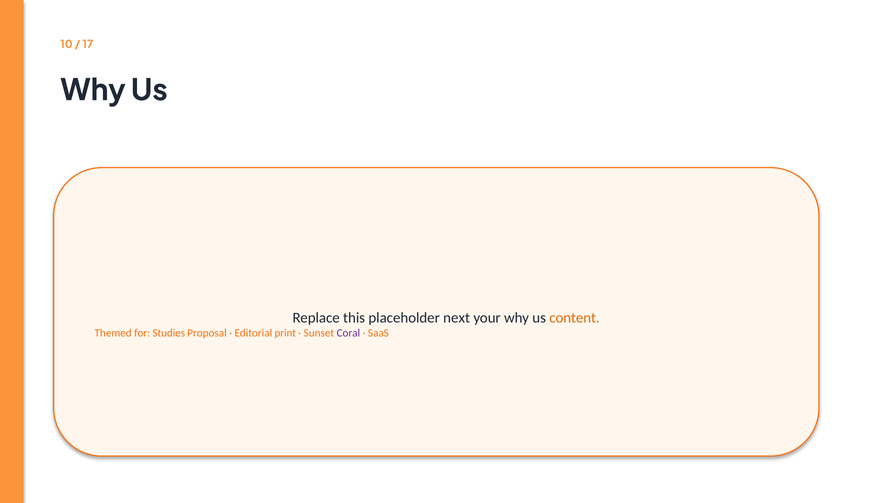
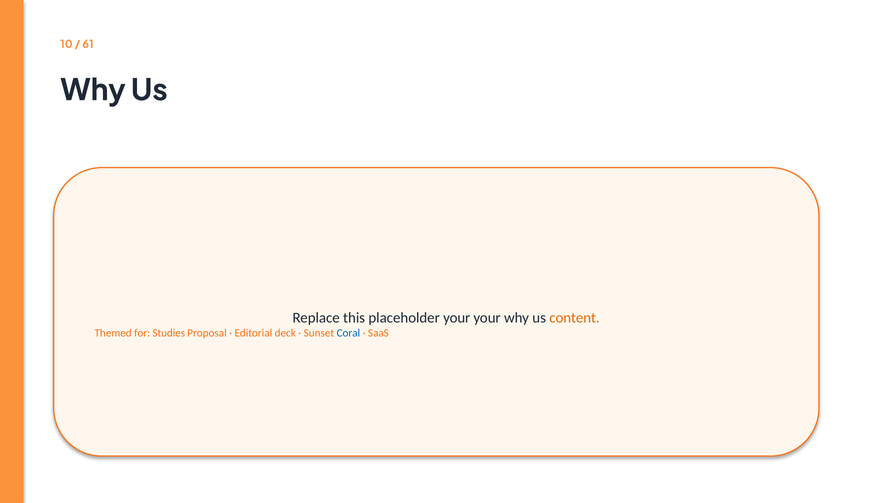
17: 17 -> 61 (88, 44)
placeholder next: next -> your (457, 318)
print: print -> deck (285, 334)
Coral colour: purple -> blue (348, 334)
